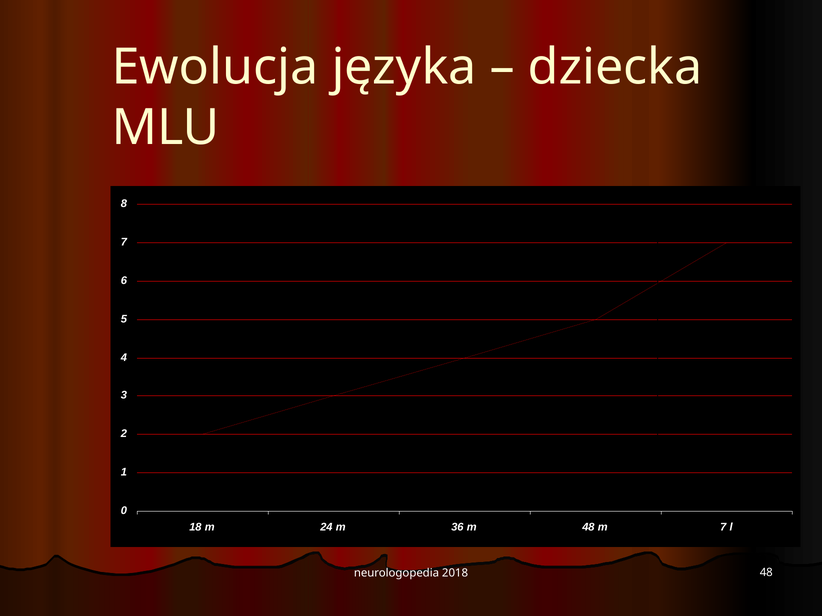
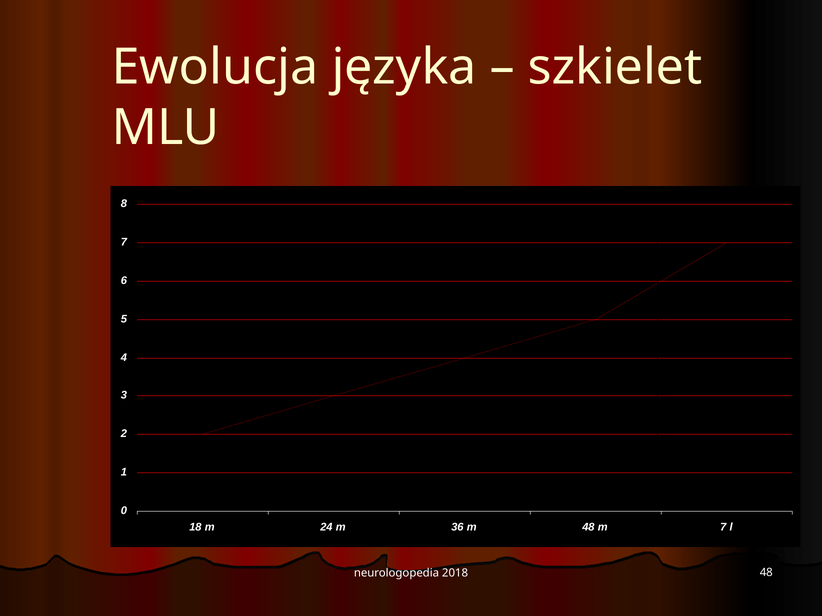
dziecka: dziecka -> szkielet (615, 67)
